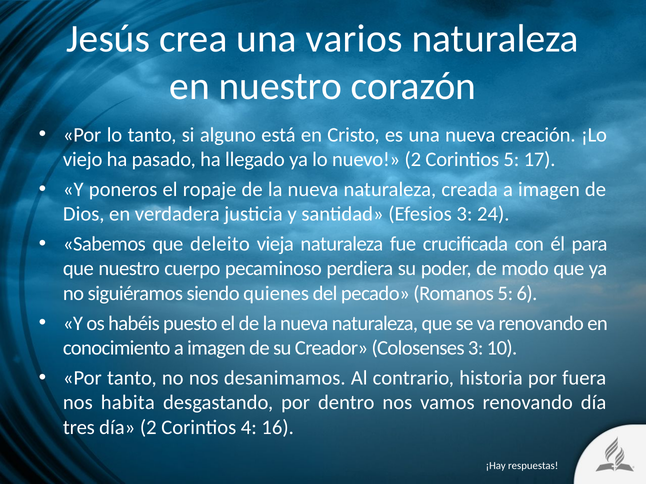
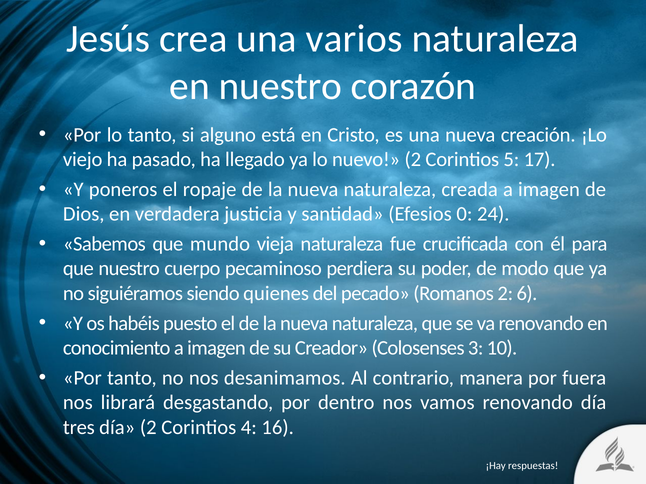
Efesios 3: 3 -> 0 (464, 214)
deleito: deleito -> mundo (220, 244)
Romanos 5: 5 -> 2 (505, 294)
historia: historia -> manera (491, 378)
habita: habita -> librará (128, 403)
